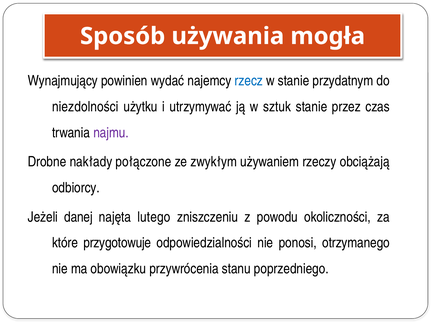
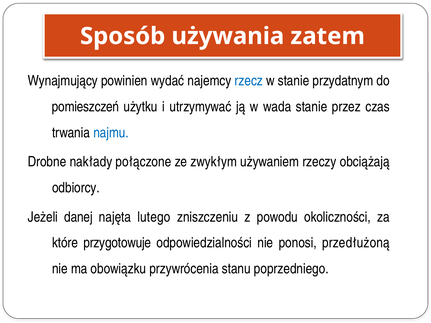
mogła: mogła -> zatem (328, 36)
niezdolności: niezdolności -> pomieszczeń (86, 107)
sztuk: sztuk -> wada (277, 107)
najmu colour: purple -> blue (111, 133)
otrzymanego: otrzymanego -> przedłużoną (356, 243)
